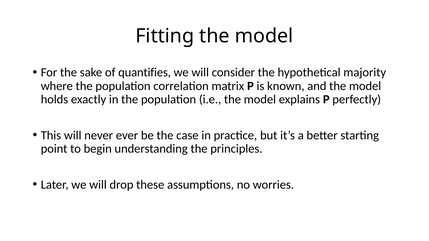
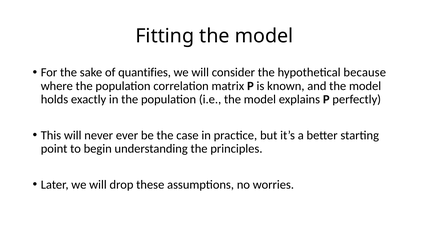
majority: majority -> because (365, 73)
